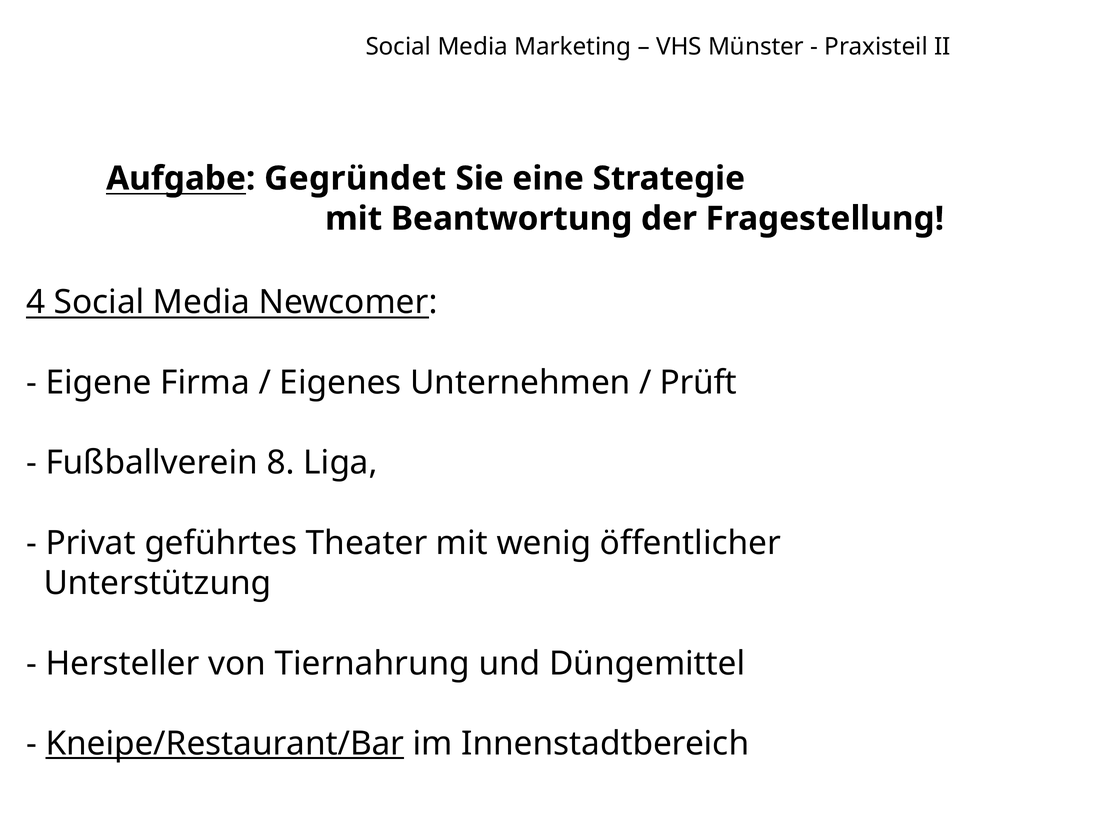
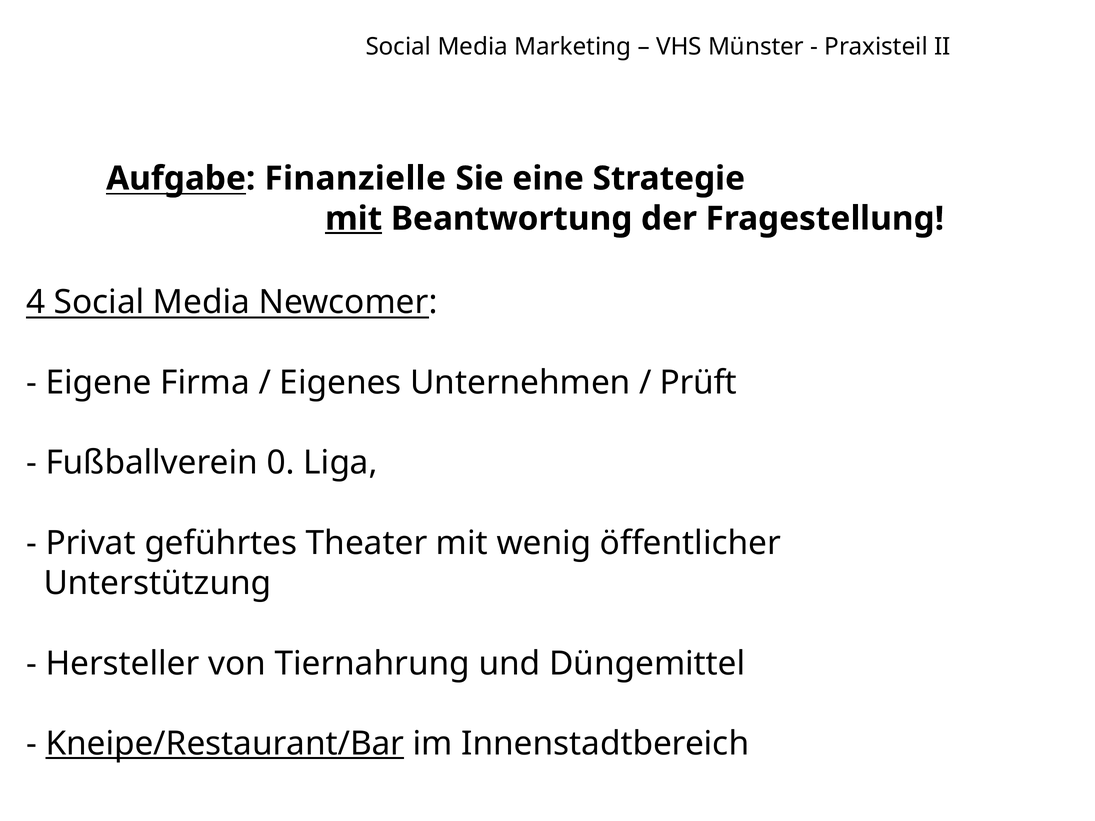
Gegründet: Gegründet -> Finanzielle (355, 179)
mit underline: none -> present (354, 219)
8: 8 -> 0 (281, 463)
